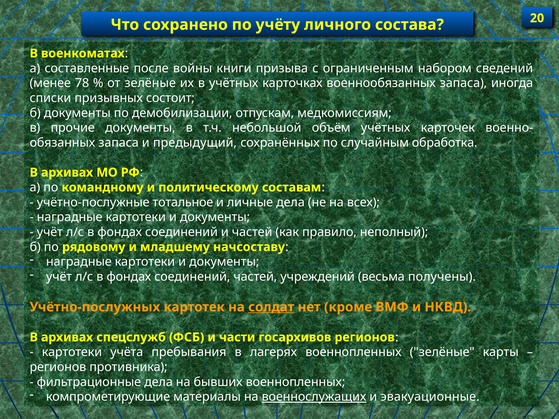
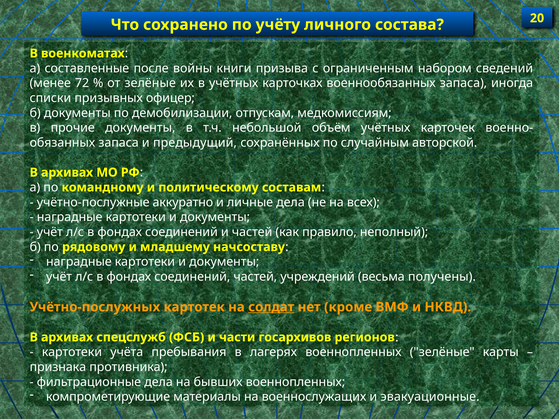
78: 78 -> 72 (82, 83)
состоит: состоит -> офицер (170, 98)
обработка: обработка -> авторской (445, 143)
тотальное: тотальное -> аккуратно (183, 202)
регионов: регионов -> признака (58, 367)
военнослужащих underline: present -> none (314, 397)
